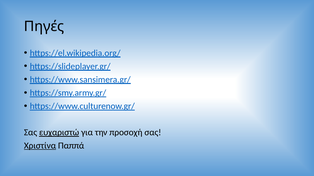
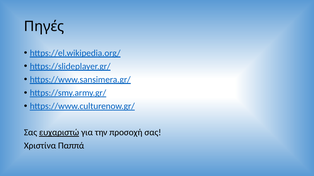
Χριστίνα underline: present -> none (40, 146)
